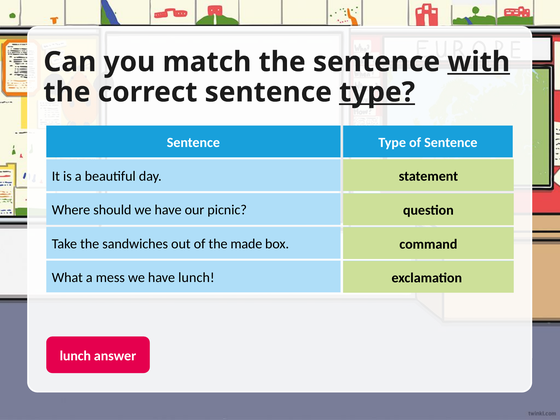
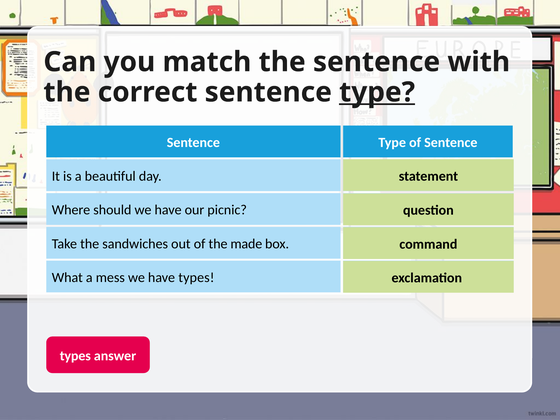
with underline: present -> none (479, 62)
have lunch: lunch -> types (196, 277)
lunch: lunch -> types (75, 356)
